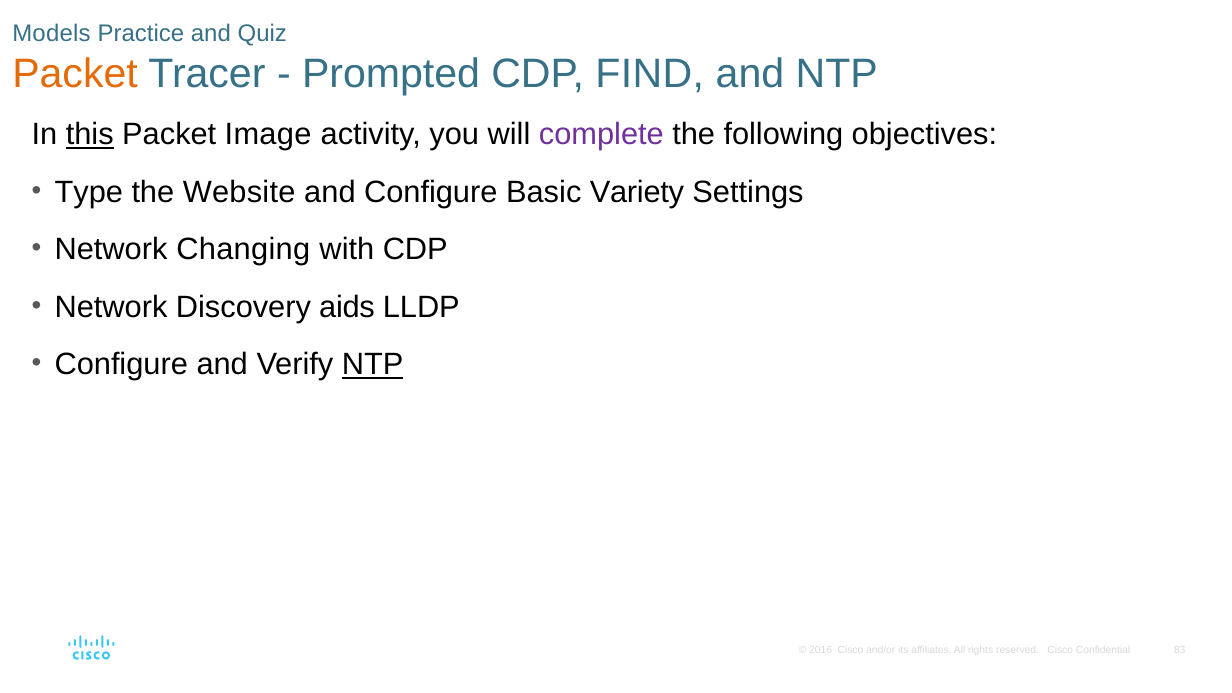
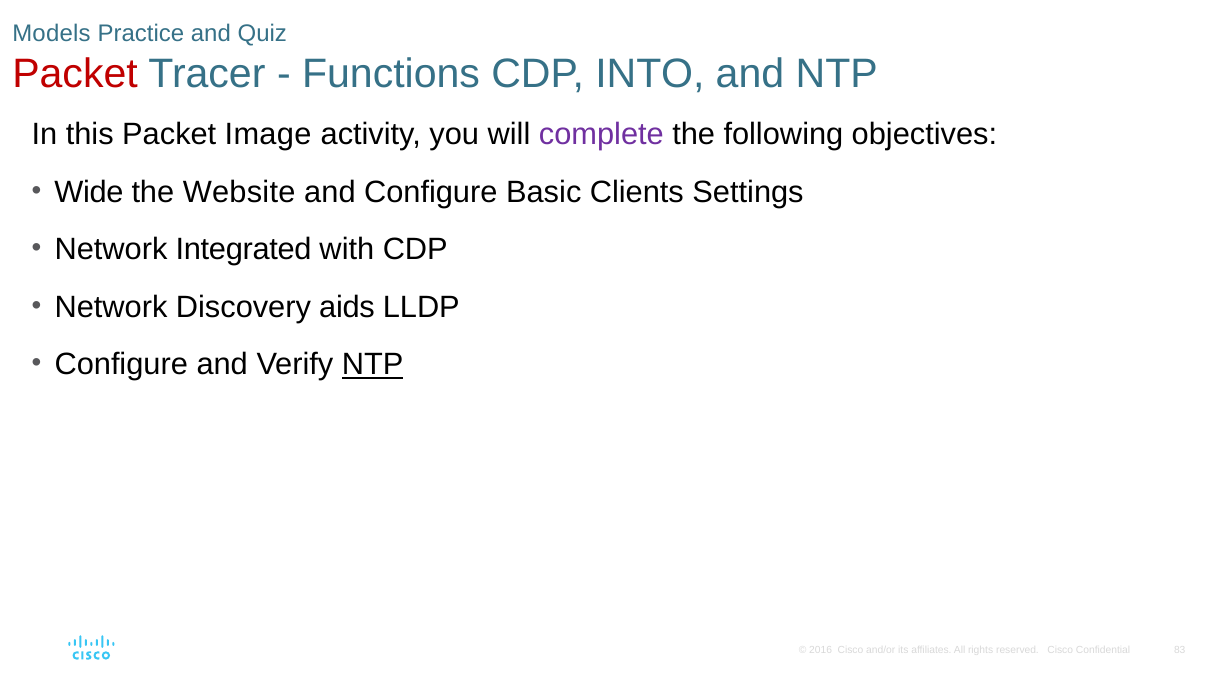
Packet colour: orange -> red (75, 74)
Prompted: Prompted -> Functions (391, 74)
FIND: FIND -> INTO (650, 74)
this underline: present -> none (90, 134)
Type: Type -> Wide (89, 192)
Variety: Variety -> Clients (637, 192)
Changing: Changing -> Integrated (244, 249)
